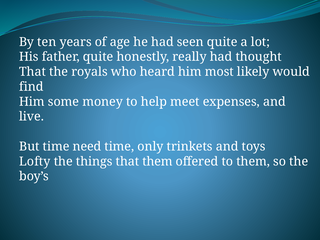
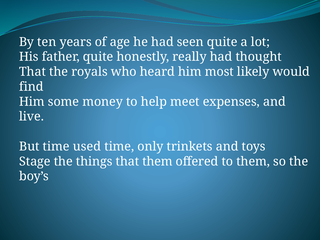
need: need -> used (87, 146)
Lofty: Lofty -> Stage (35, 161)
